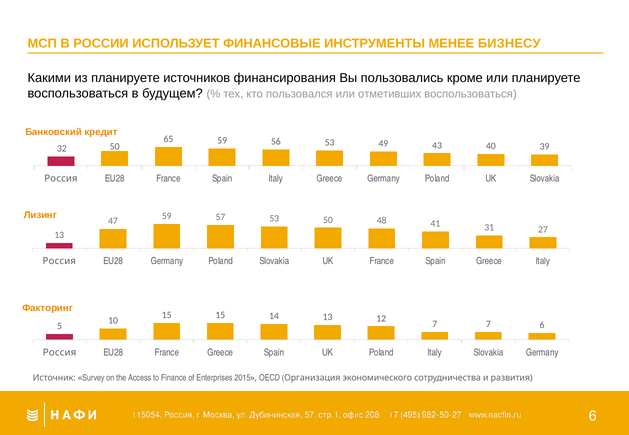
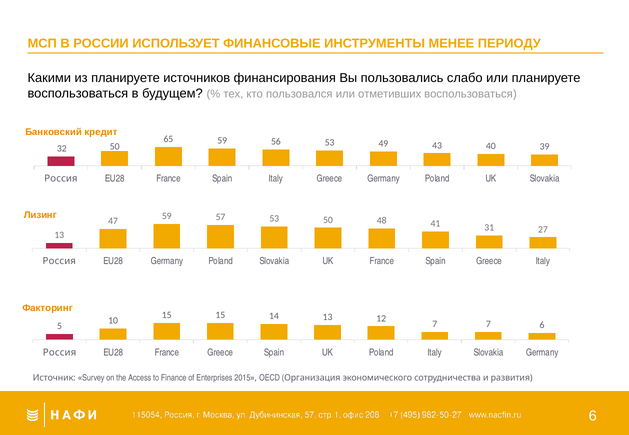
БИЗНЕСУ: БИЗНЕСУ -> ПЕРИОДУ (509, 43)
кроме: кроме -> слабо (465, 78)
